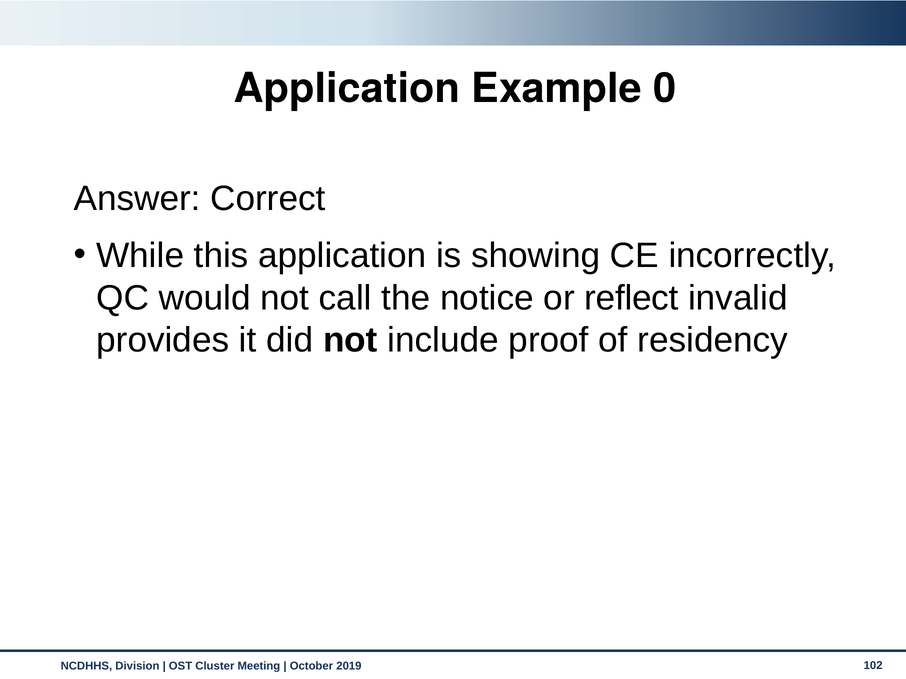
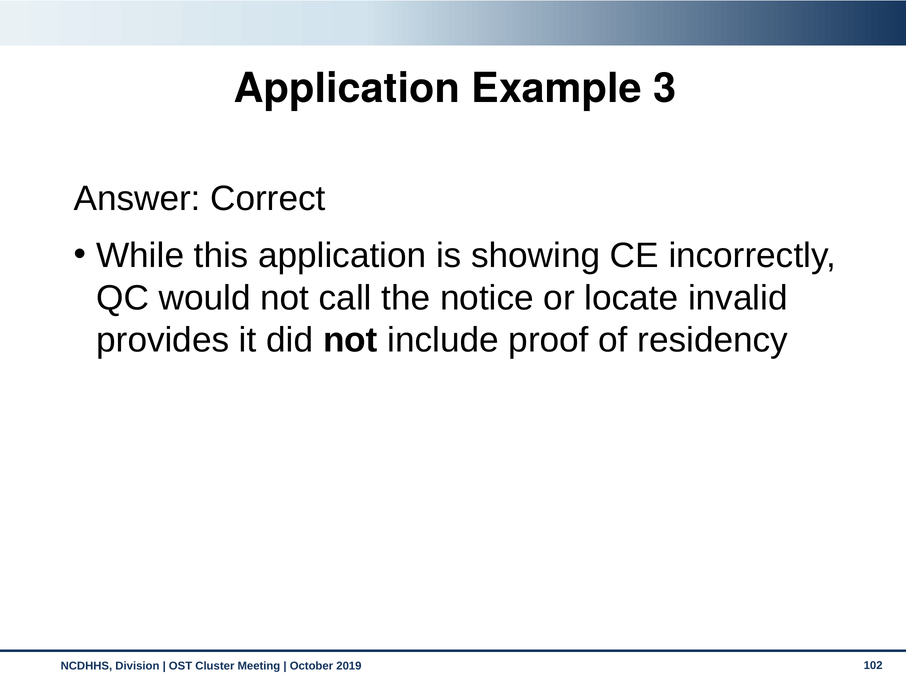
0: 0 -> 3 (665, 89)
reflect: reflect -> locate (631, 298)
